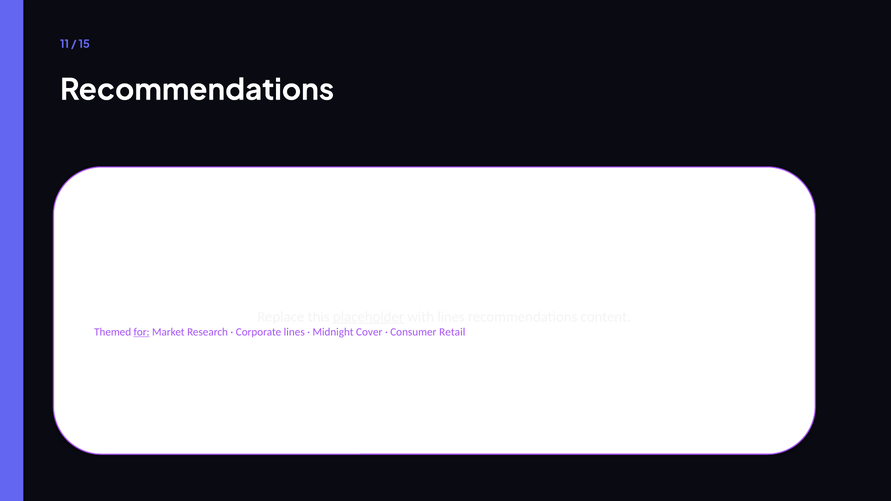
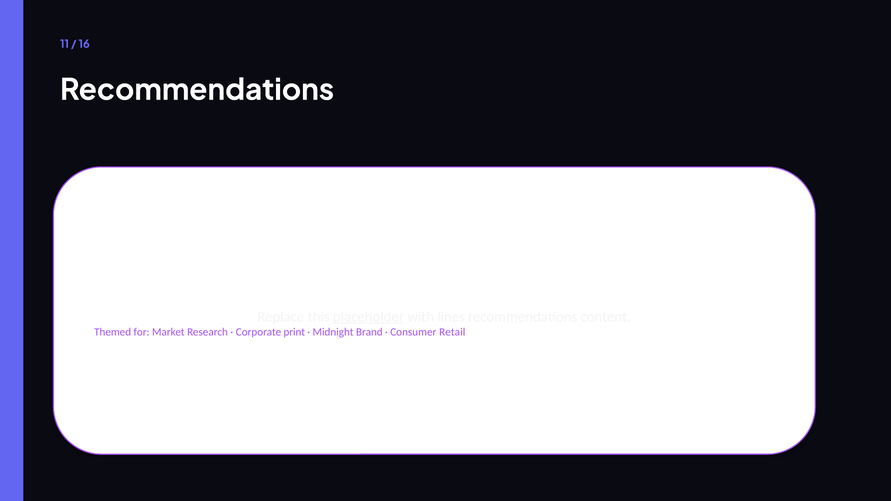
15: 15 -> 16 (84, 44)
for underline: present -> none (142, 332)
Corporate lines: lines -> print (294, 332)
Cover: Cover -> Brand (369, 332)
